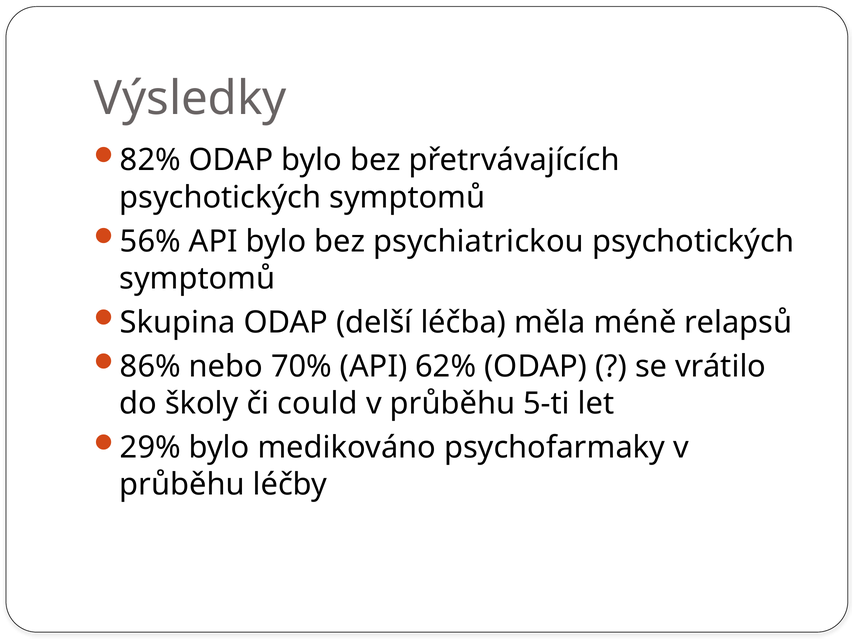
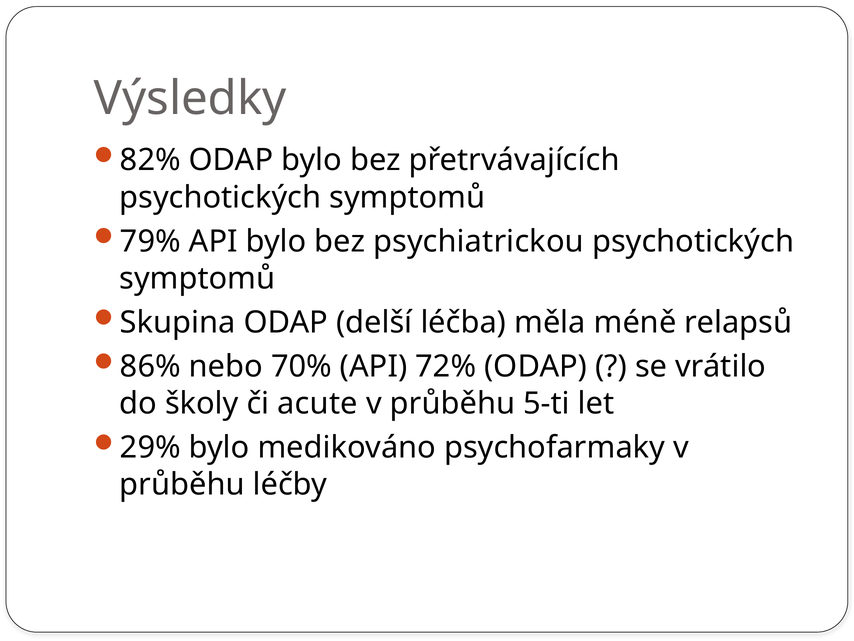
56%: 56% -> 79% (150, 241)
62%: 62% -> 72% (446, 366)
could: could -> acute (318, 403)
